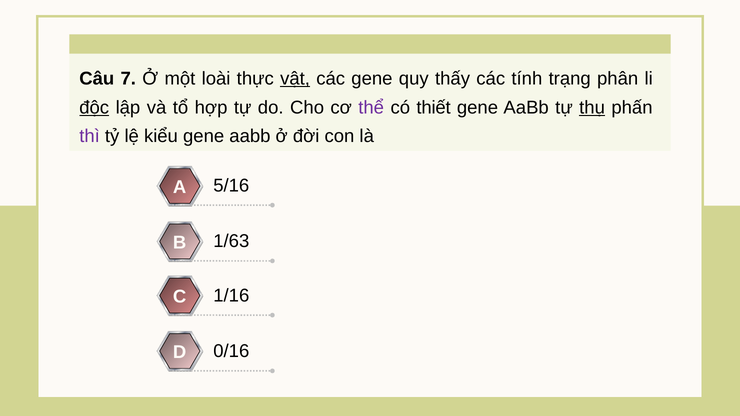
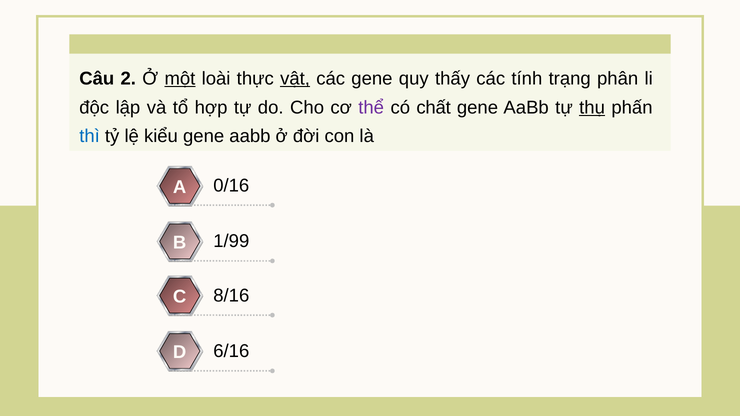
7: 7 -> 2 (128, 79)
một underline: none -> present (180, 79)
độc underline: present -> none (94, 108)
thiết: thiết -> chất (434, 108)
thì colour: purple -> blue (90, 136)
5/16: 5/16 -> 0/16 (231, 186)
1/63: 1/63 -> 1/99 (231, 241)
1/16: 1/16 -> 8/16 (231, 296)
0/16: 0/16 -> 6/16 (231, 351)
